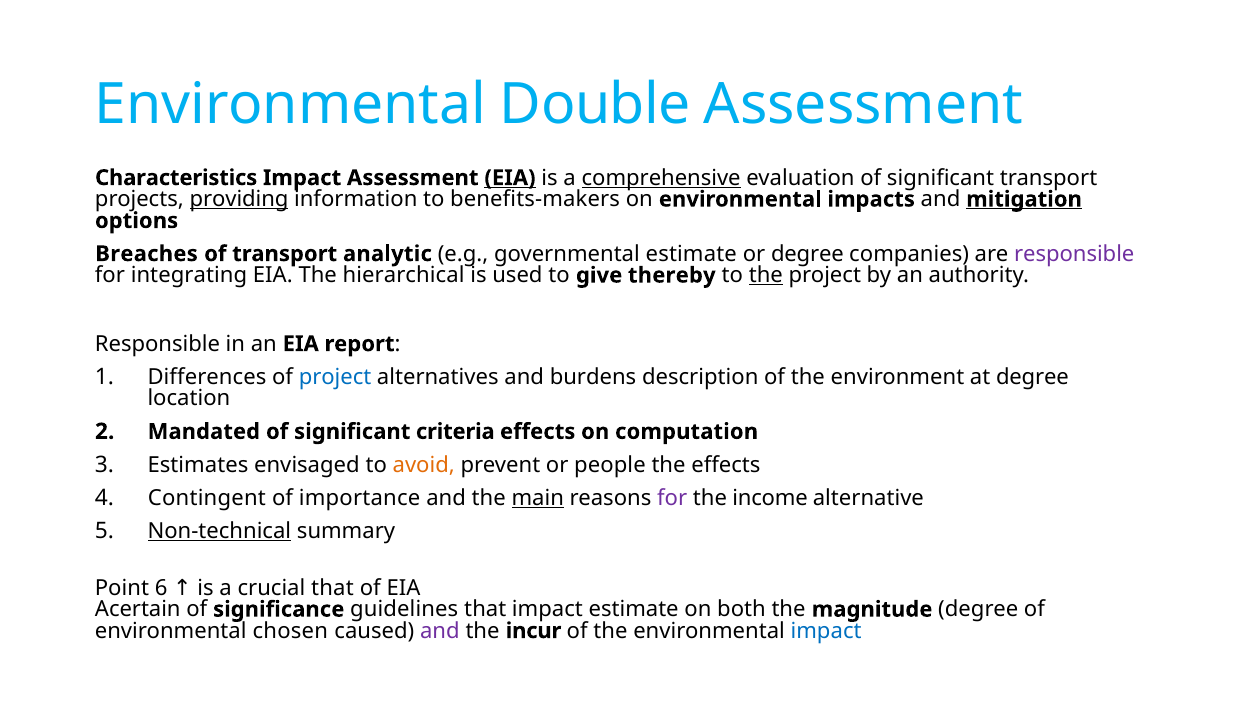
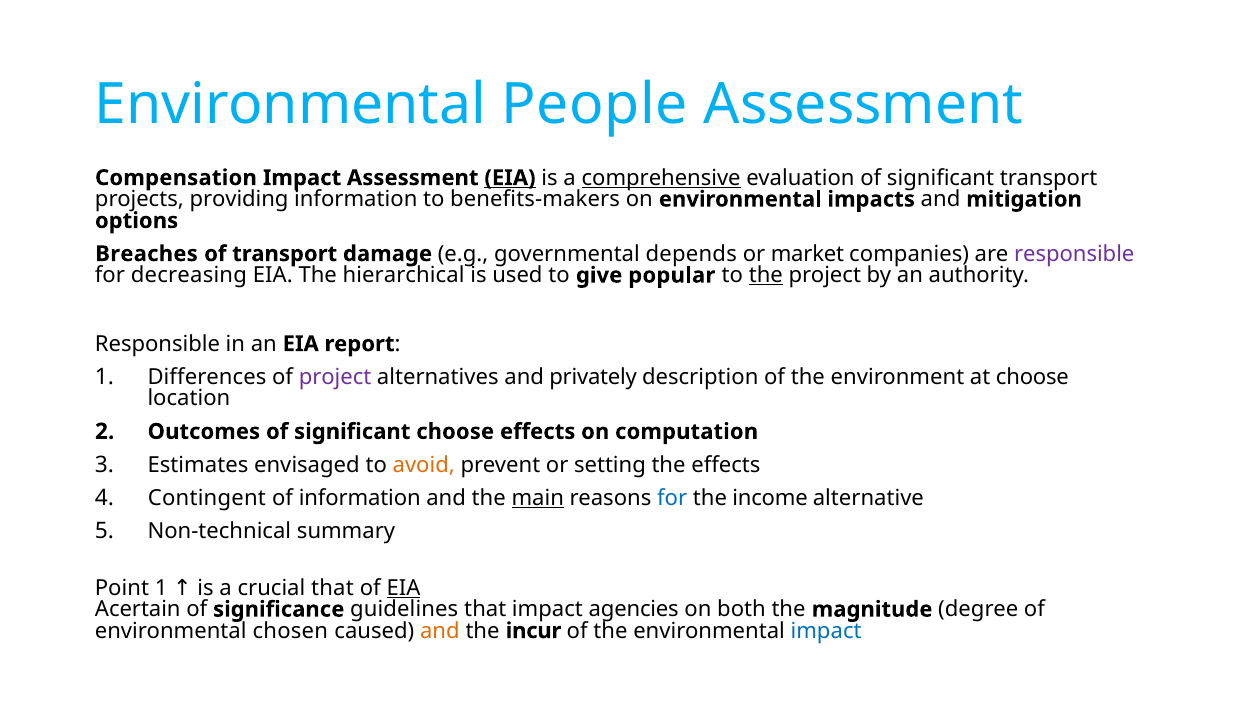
Double: Double -> People (595, 105)
Characteristics: Characteristics -> Compensation (176, 178)
providing underline: present -> none (239, 199)
mitigation underline: present -> none (1024, 199)
analytic: analytic -> damage (388, 254)
governmental estimate: estimate -> depends (691, 254)
or degree: degree -> market (807, 254)
integrating: integrating -> decreasing (189, 275)
thereby: thereby -> popular (672, 275)
project colour: blue -> purple (335, 377)
burdens: burdens -> privately (593, 377)
at degree: degree -> choose (1032, 377)
Mandated: Mandated -> Outcomes (204, 432)
significant criteria: criteria -> choose (455, 432)
people: people -> setting (610, 465)
of importance: importance -> information (360, 498)
for colour: purple -> blue (672, 498)
Non-technical underline: present -> none (219, 531)
Point 6: 6 -> 1 (161, 588)
EIA underline: none -> present (404, 588)
impact estimate: estimate -> agencies (634, 609)
and colour: purple -> orange (440, 631)
